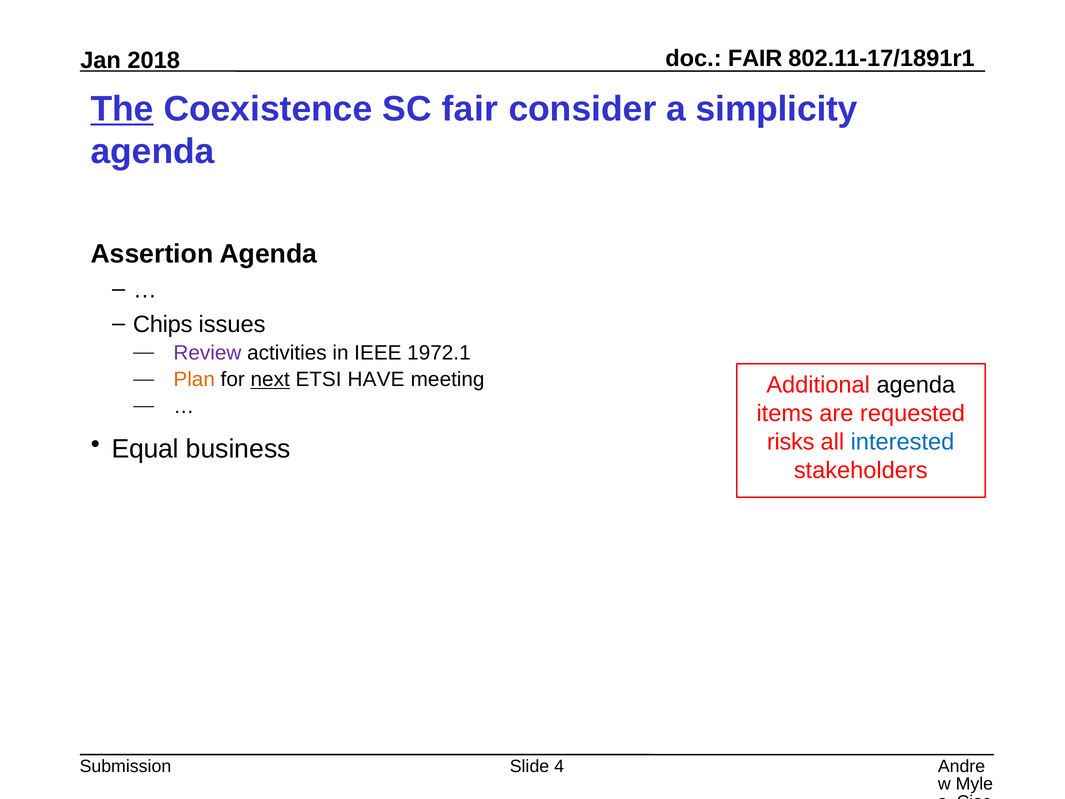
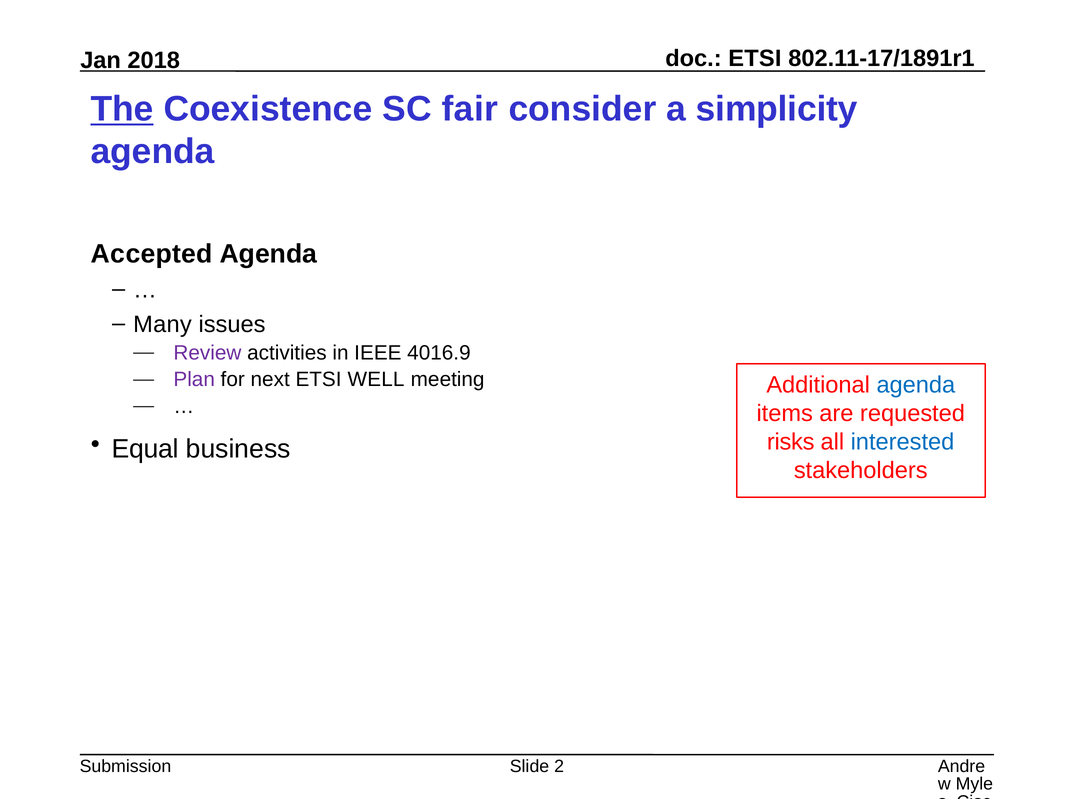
FAIR: FAIR -> ETSI (755, 58)
Assertion: Assertion -> Accepted (152, 254)
Chips: Chips -> Many (162, 324)
1972.1: 1972.1 -> 4016.9 (439, 353)
Plan colour: orange -> purple (194, 379)
next underline: present -> none (270, 379)
HAVE: HAVE -> WELL (376, 379)
agenda colour: black -> blue (916, 385)
4: 4 -> 2 (559, 766)
